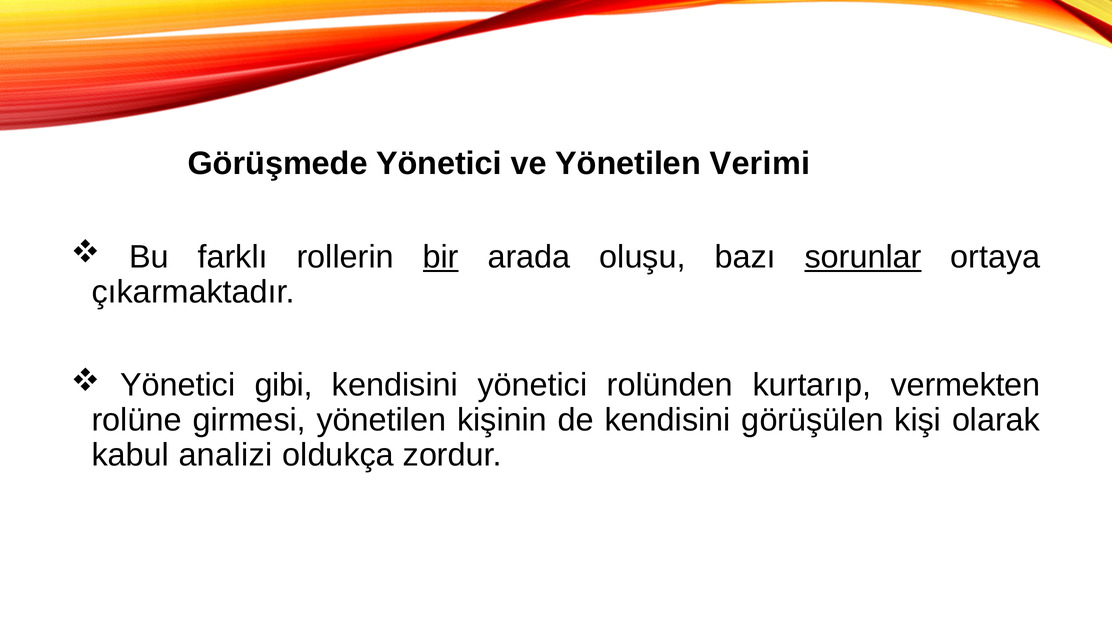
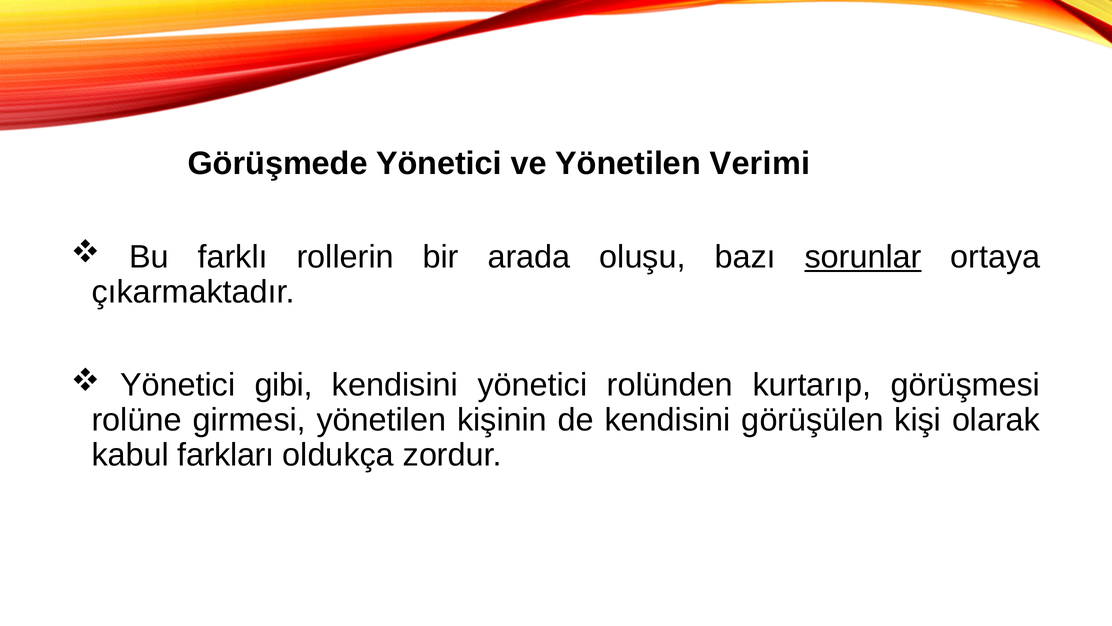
bir underline: present -> none (441, 257)
vermekten: vermekten -> görüşmesi (965, 385)
analizi: analizi -> farkları (226, 455)
